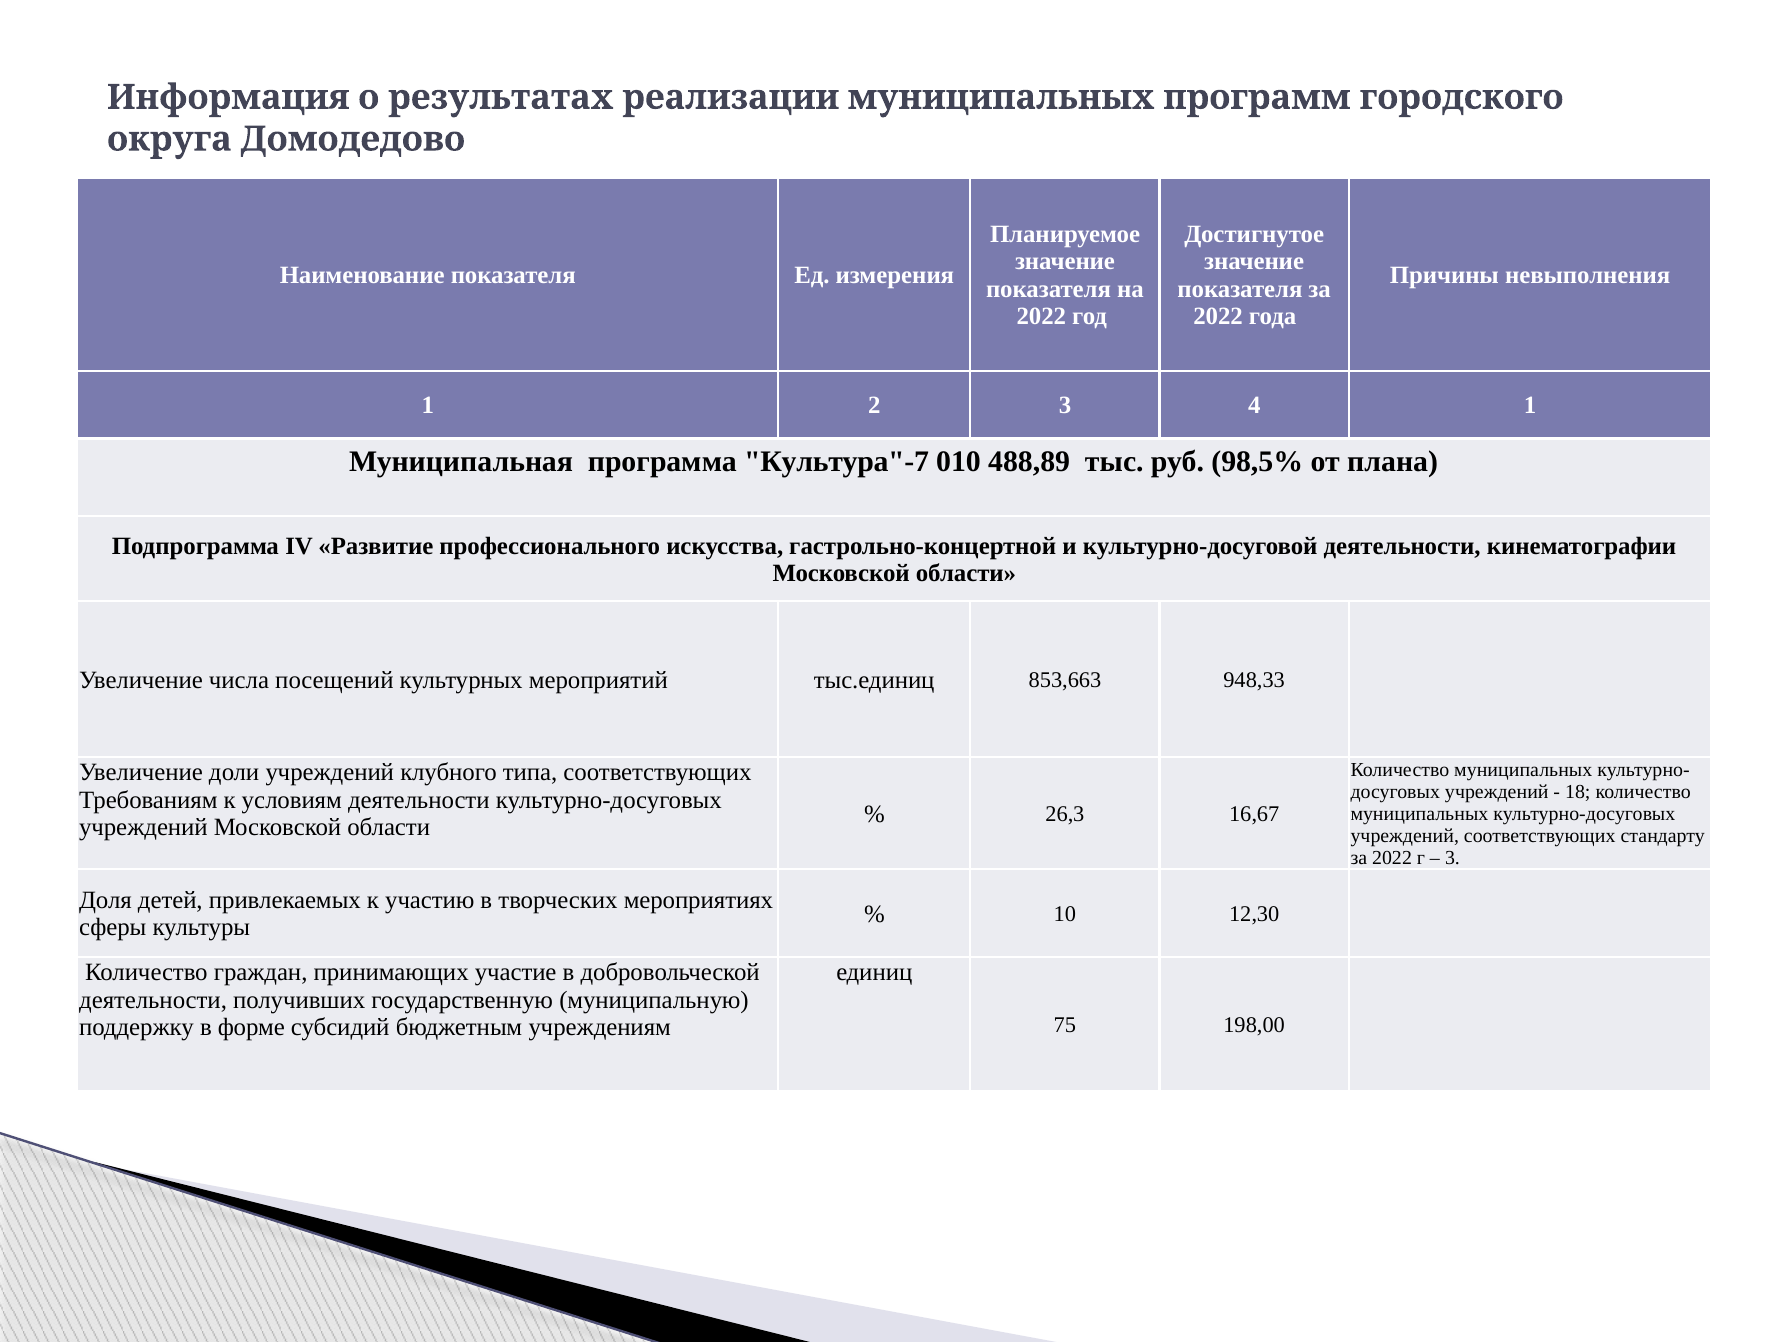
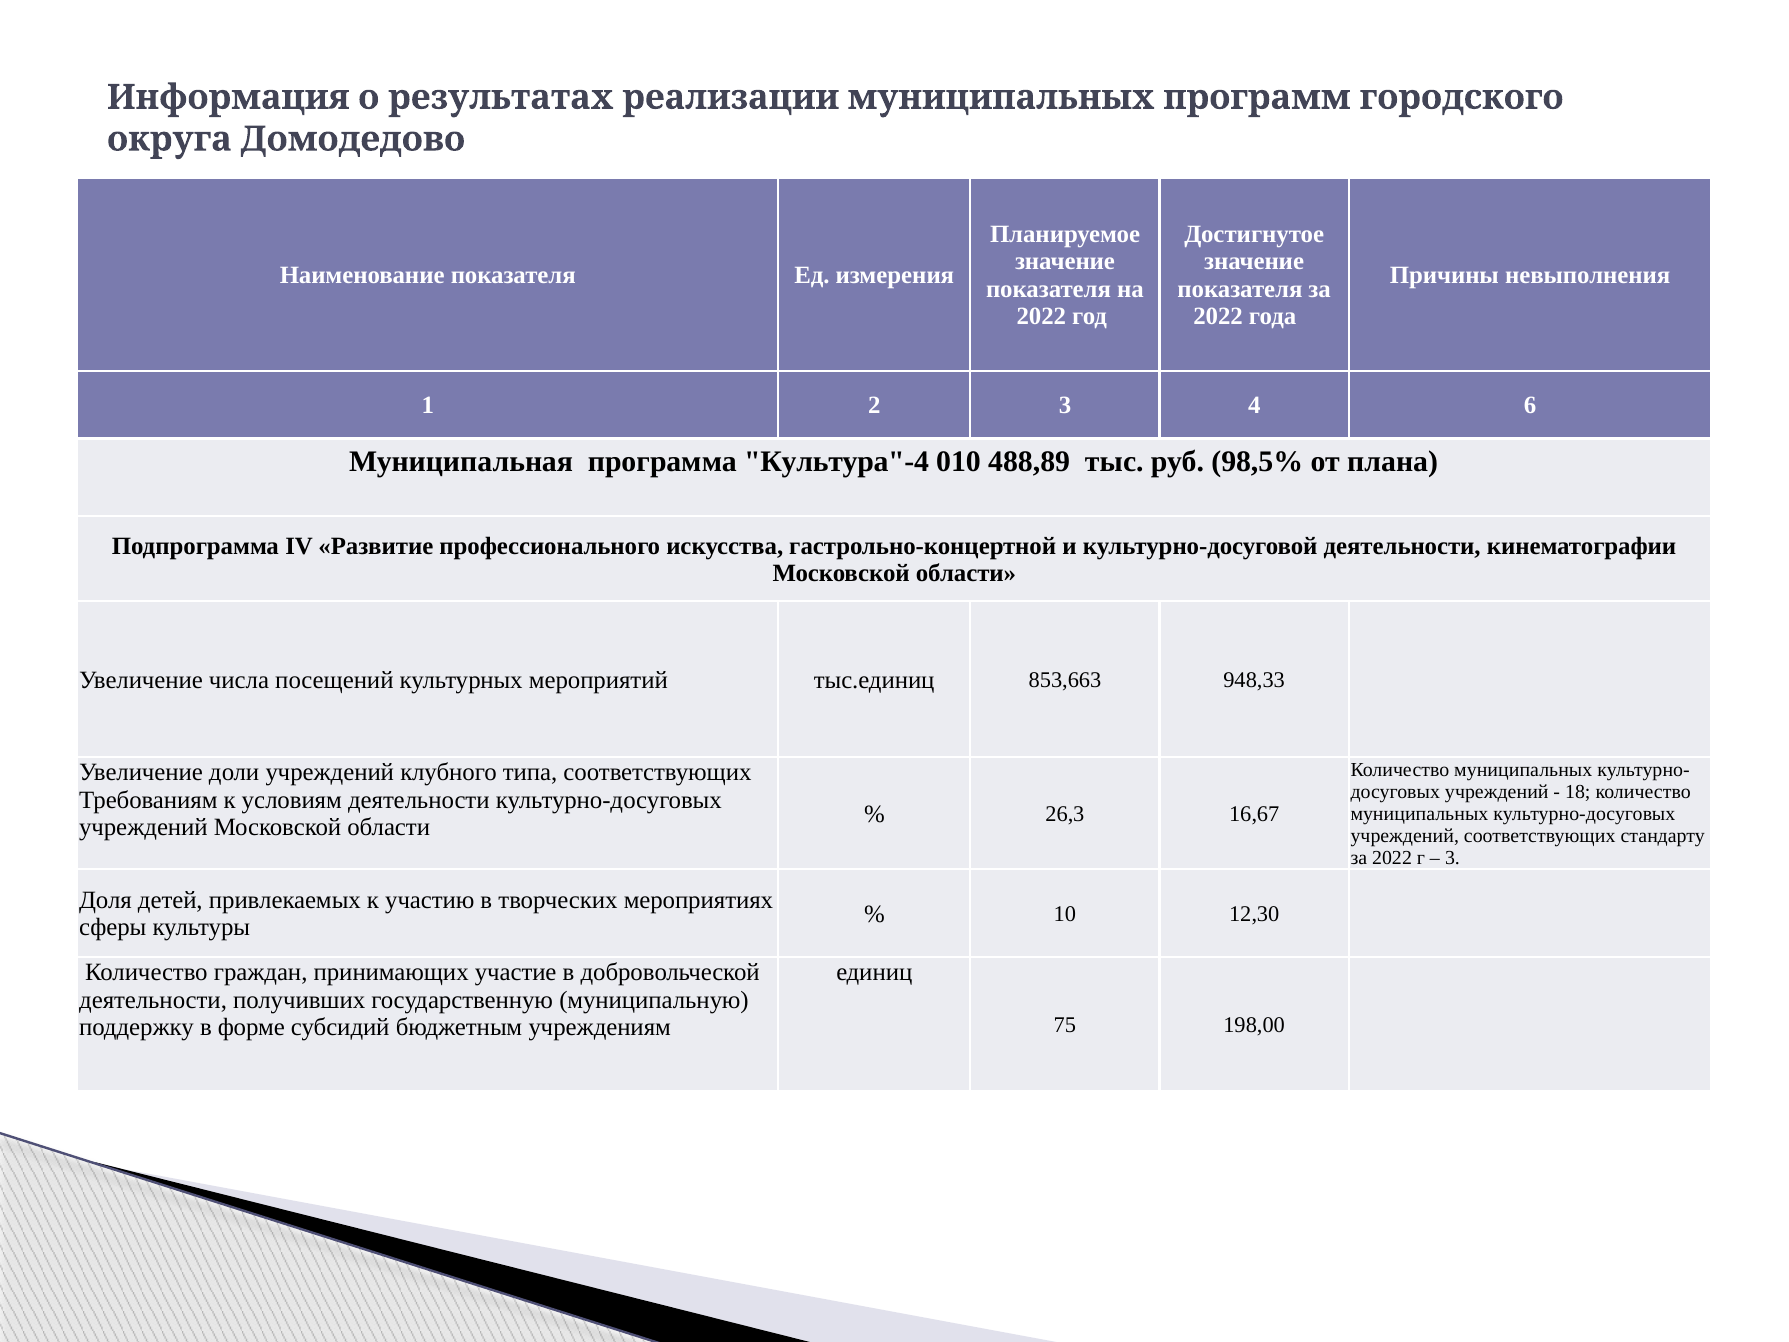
4 1: 1 -> 6 (1530, 406)
Культура"-7: Культура"-7 -> Культура"-4 (837, 462)
